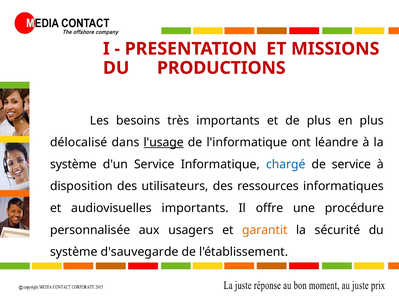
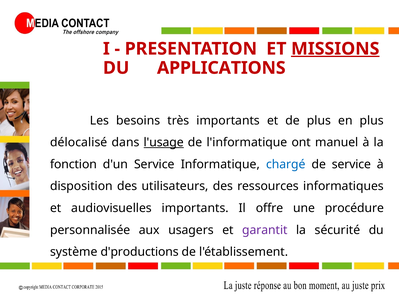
MISSIONS underline: none -> present (335, 49)
PRODUCTIONS: PRODUCTIONS -> APPLICATIONS (221, 68)
léandre: léandre -> manuel (337, 143)
système: système -> fonction (73, 164)
garantit colour: orange -> purple (265, 230)
d'sauvegarde: d'sauvegarde -> d'productions (140, 252)
